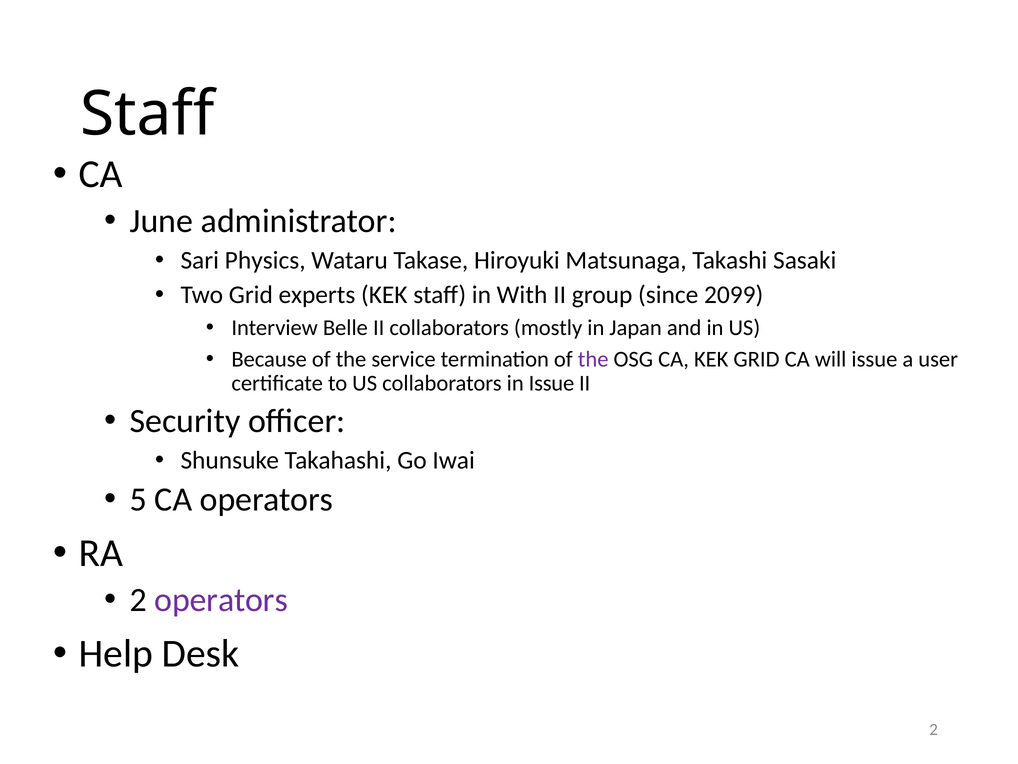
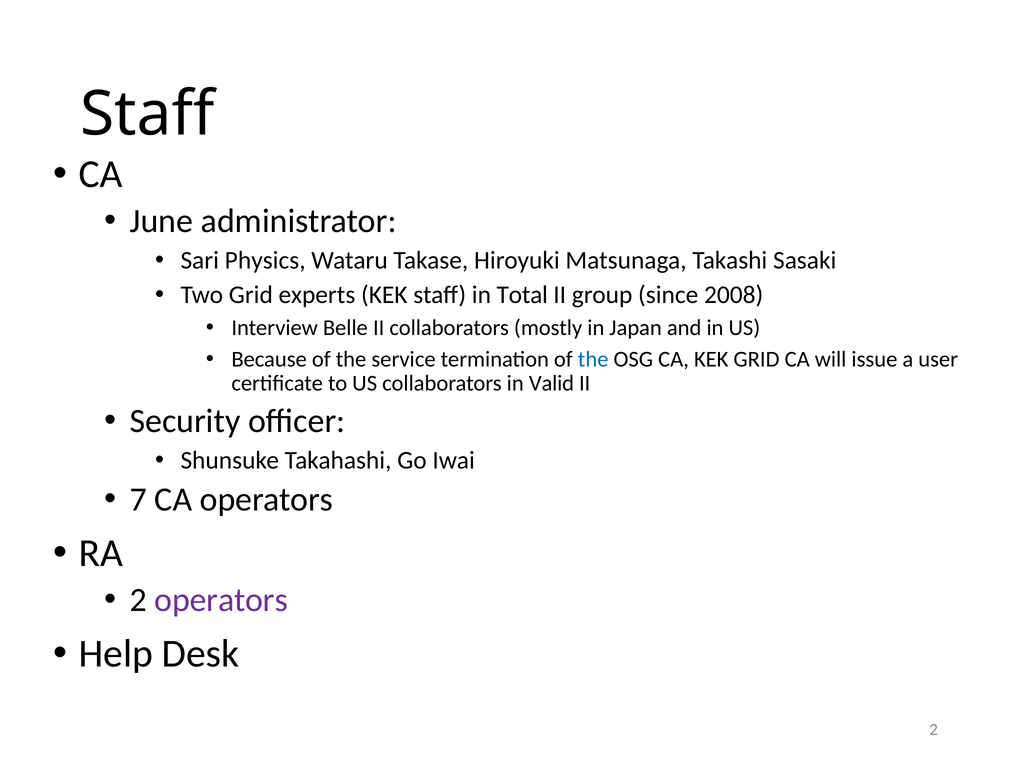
With: With -> Total (522, 294)
2099: 2099 -> 2008 (734, 294)
the colour: purple -> blue (593, 359)
in Issue: Issue -> Valid (551, 383)
5: 5 -> 7 (138, 499)
